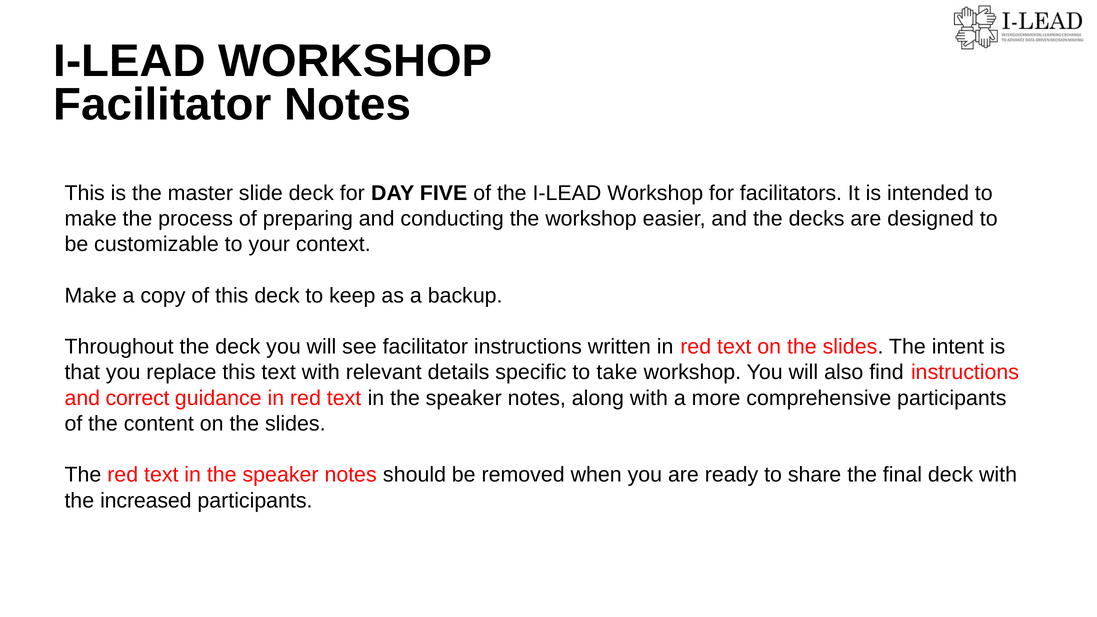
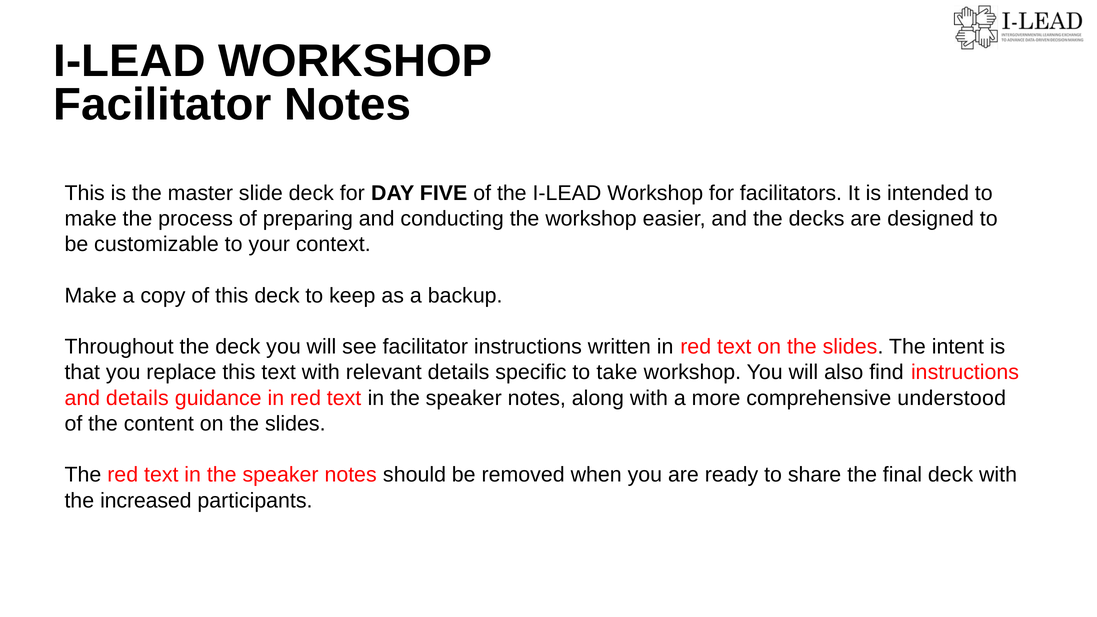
and correct: correct -> details (137, 398)
comprehensive participants: participants -> understood (952, 398)
